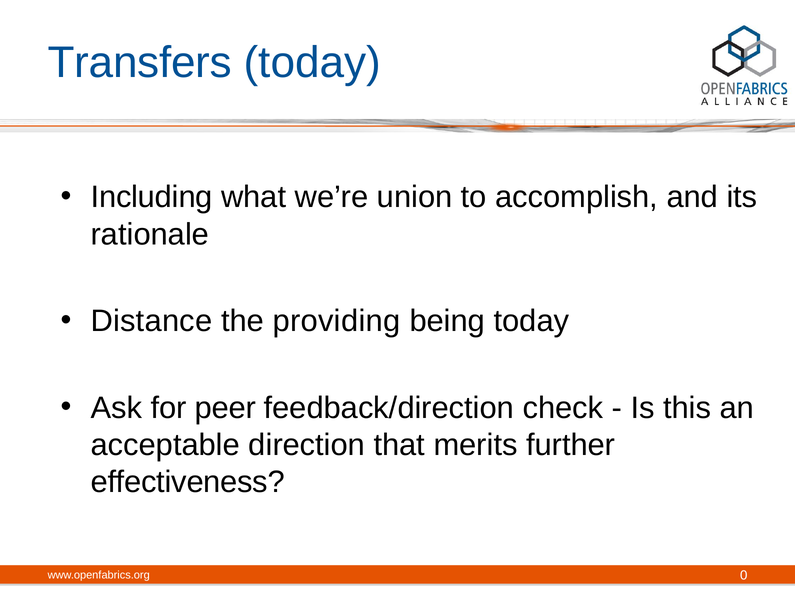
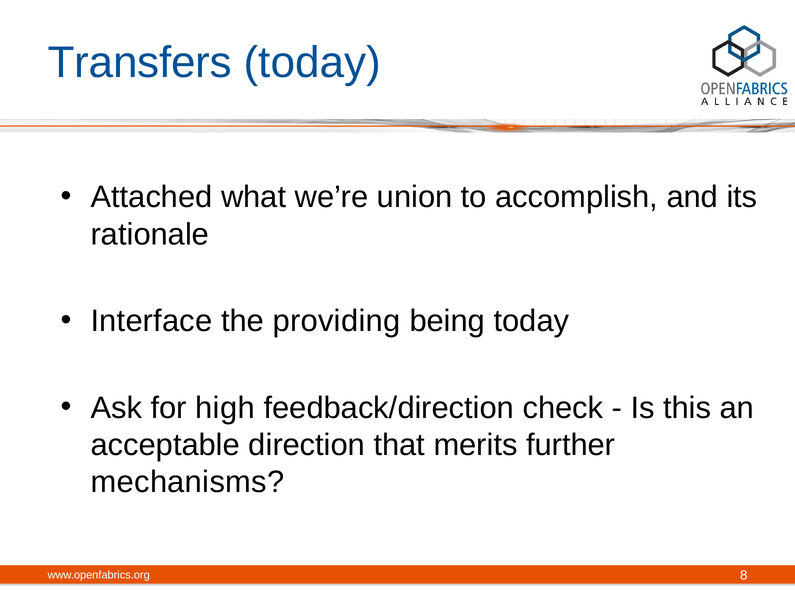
Including: Including -> Attached (152, 197)
Distance: Distance -> Interface (152, 321)
peer: peer -> high (225, 407)
effectiveness: effectiveness -> mechanisms (188, 482)
0: 0 -> 8 (744, 575)
